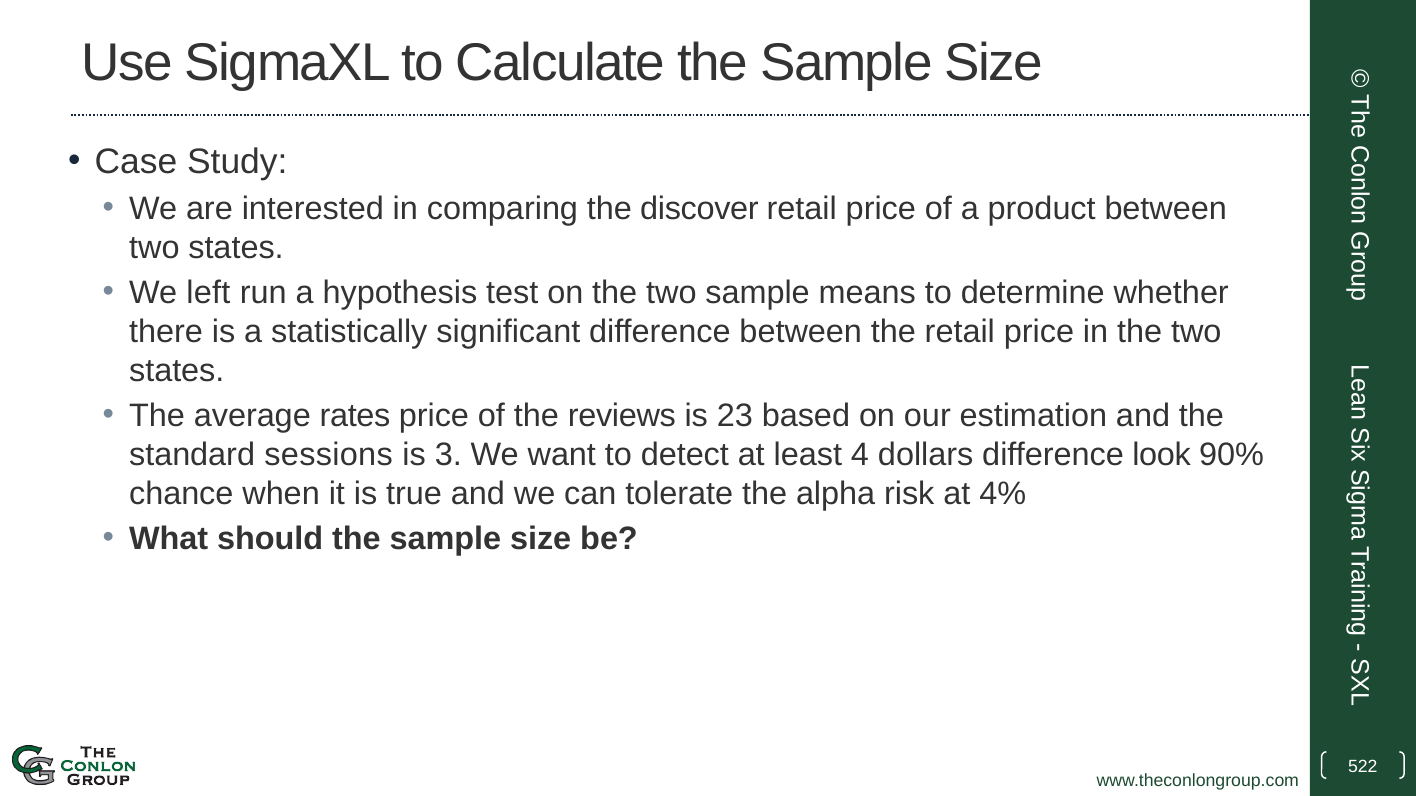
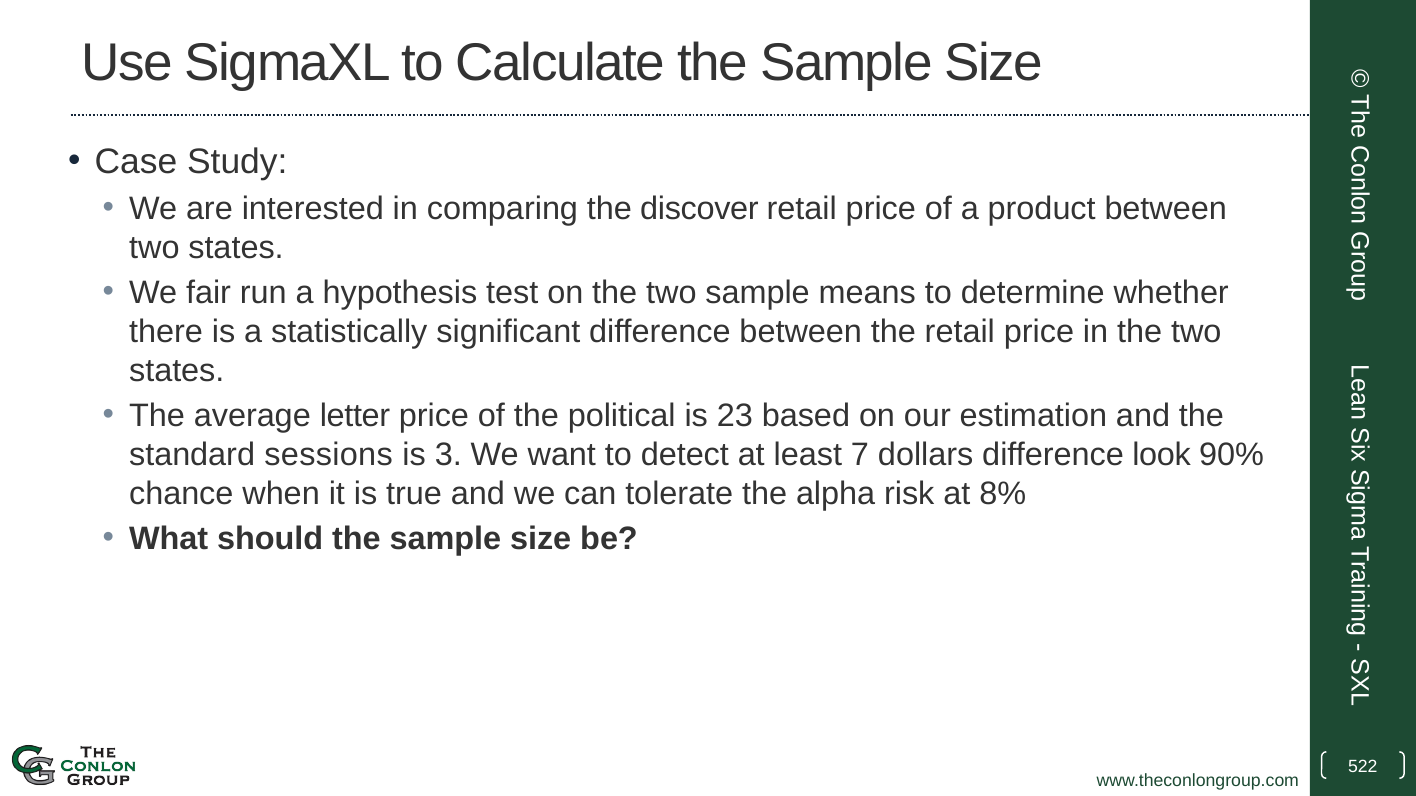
left: left -> fair (209, 293)
rates: rates -> letter (355, 416)
reviews: reviews -> political (622, 416)
4: 4 -> 7 (860, 455)
4%: 4% -> 8% (1003, 494)
